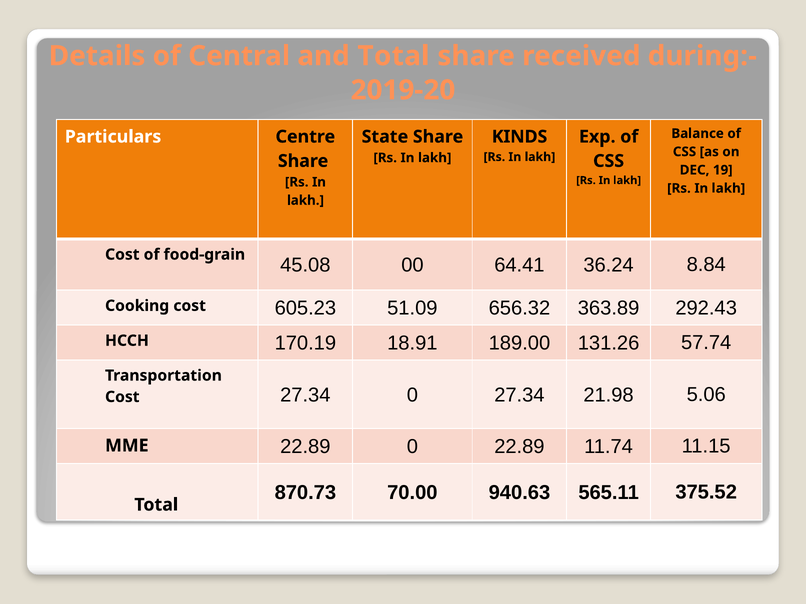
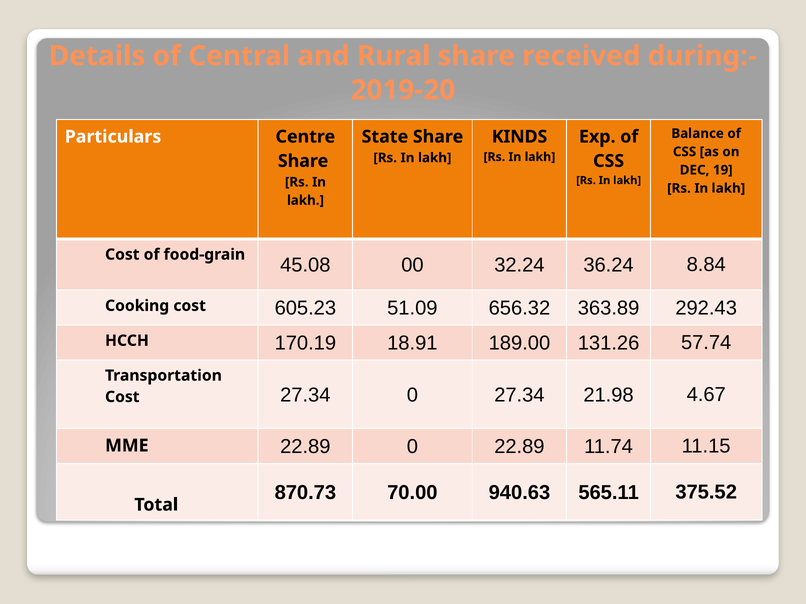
and Total: Total -> Rural (394, 56)
64.41: 64.41 -> 32.24 (519, 265)
5.06: 5.06 -> 4.67 (706, 395)
